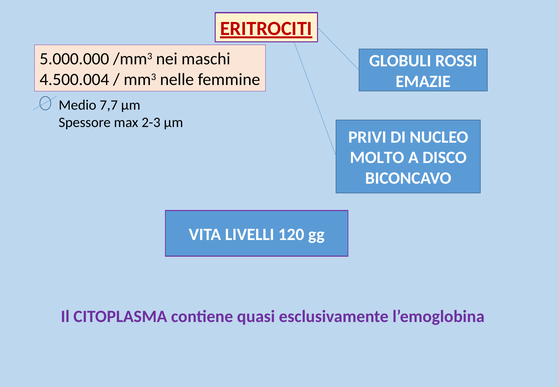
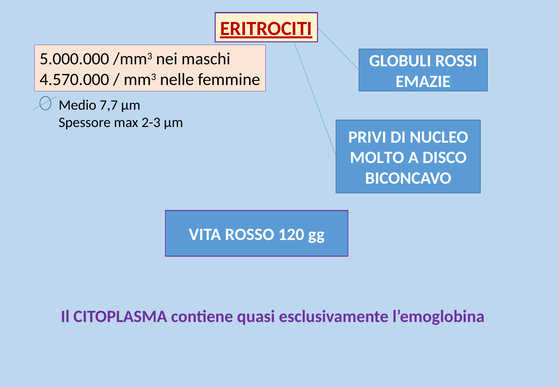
4.500.004: 4.500.004 -> 4.570.000 (74, 80)
LIVELLI: LIVELLI -> ROSSO (250, 235)
